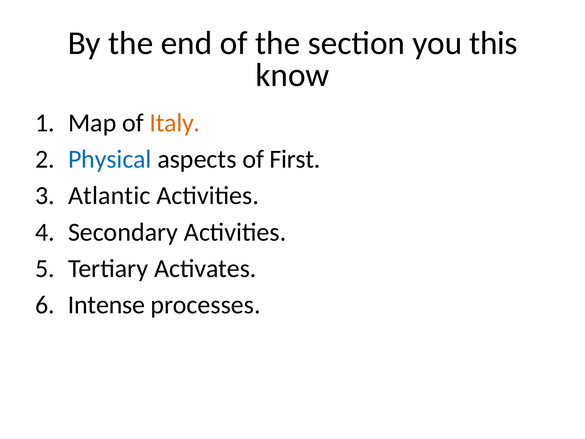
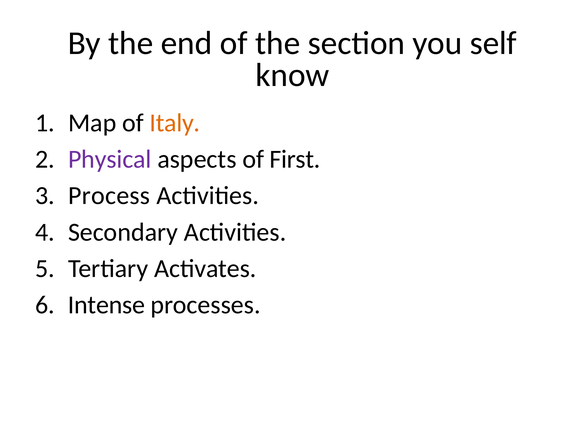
this: this -> self (493, 43)
Physical colour: blue -> purple (110, 159)
Atlantic: Atlantic -> Process (109, 196)
